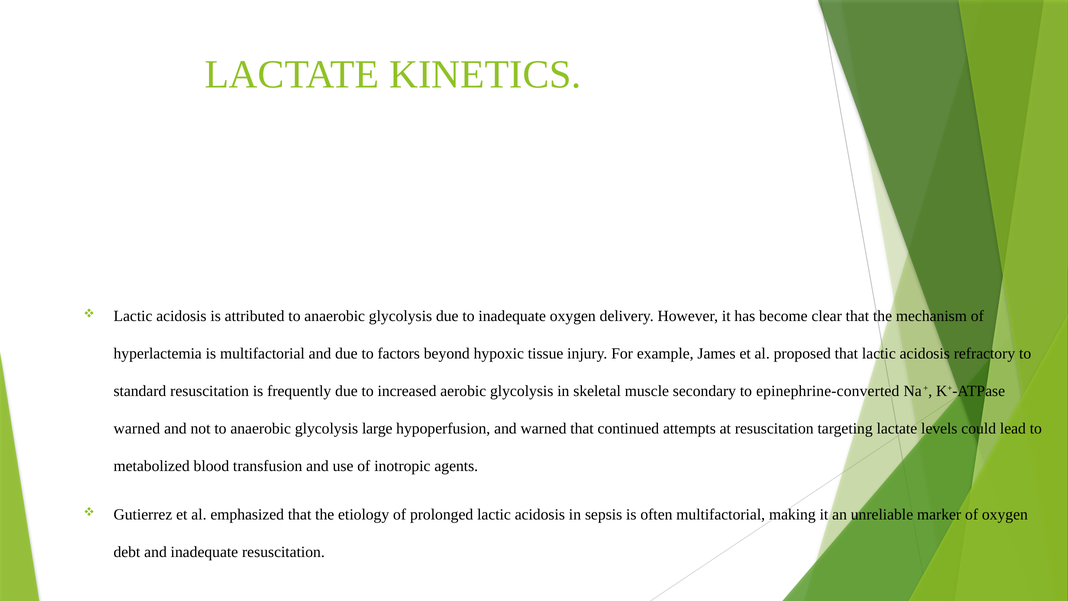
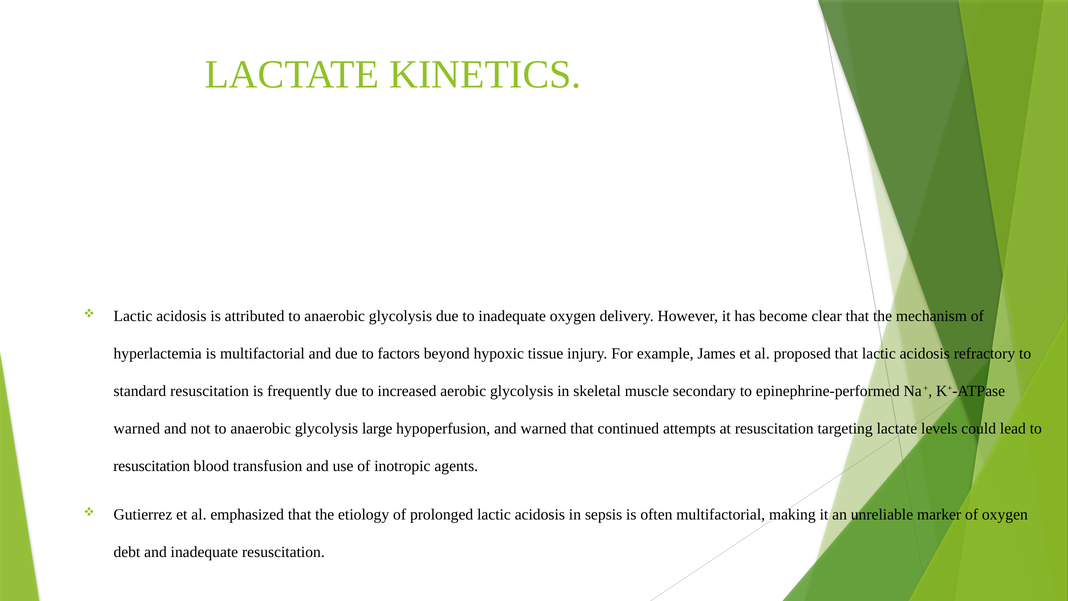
epinephrine-converted: epinephrine-converted -> epinephrine-performed (828, 391)
metabolized: metabolized -> resuscitation (152, 466)
